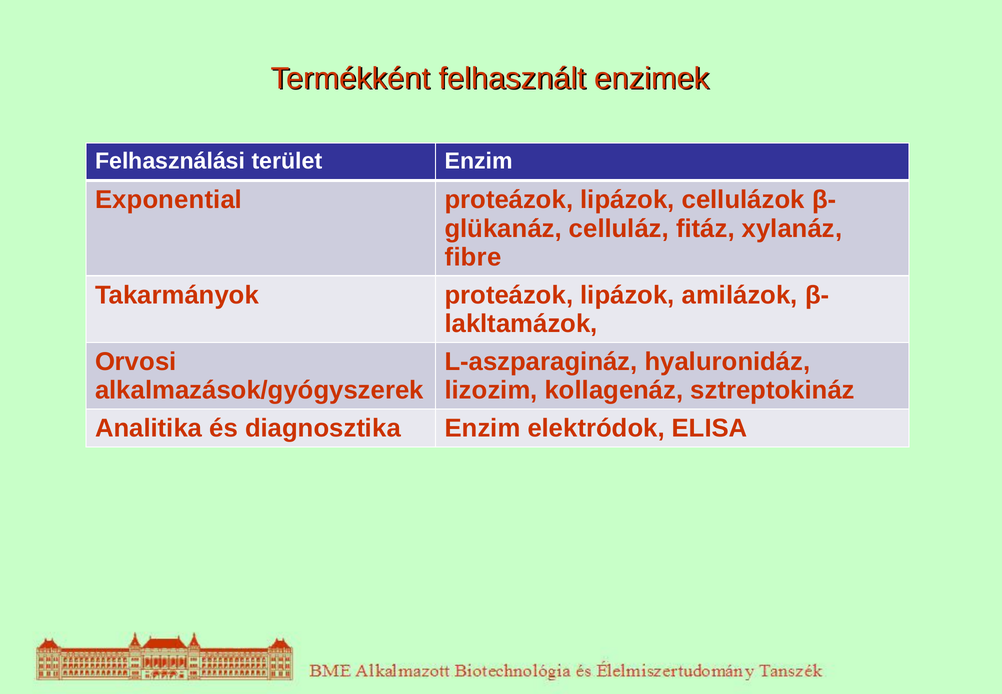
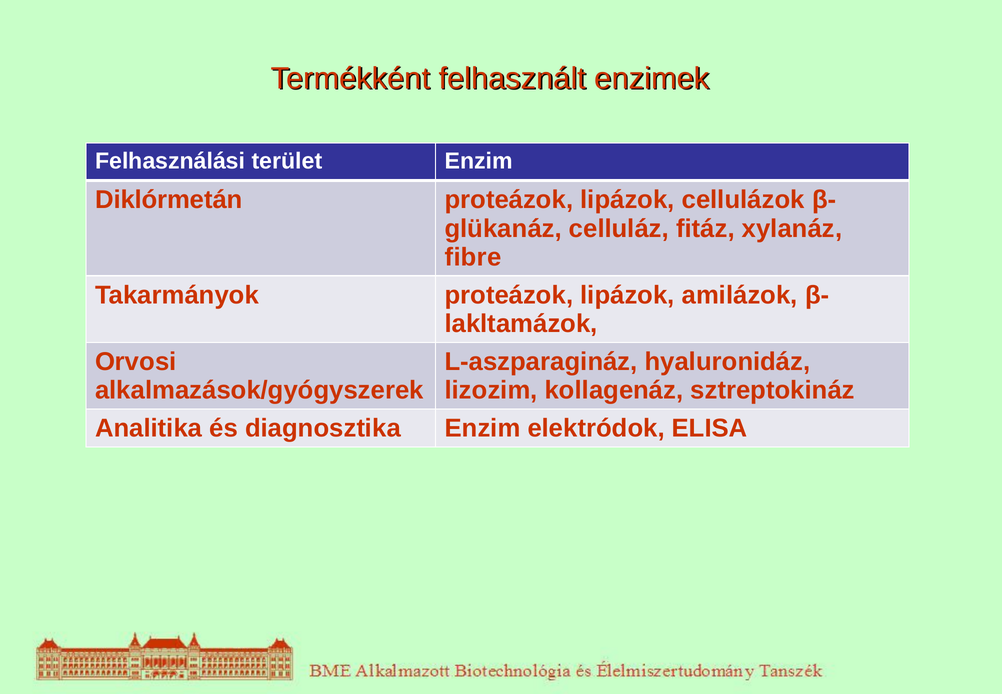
Exponential: Exponential -> Diklórmetán (169, 200)
